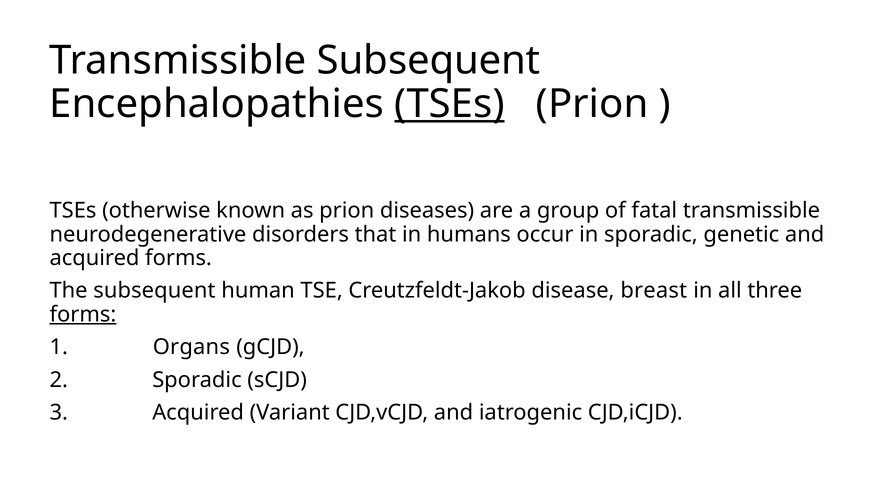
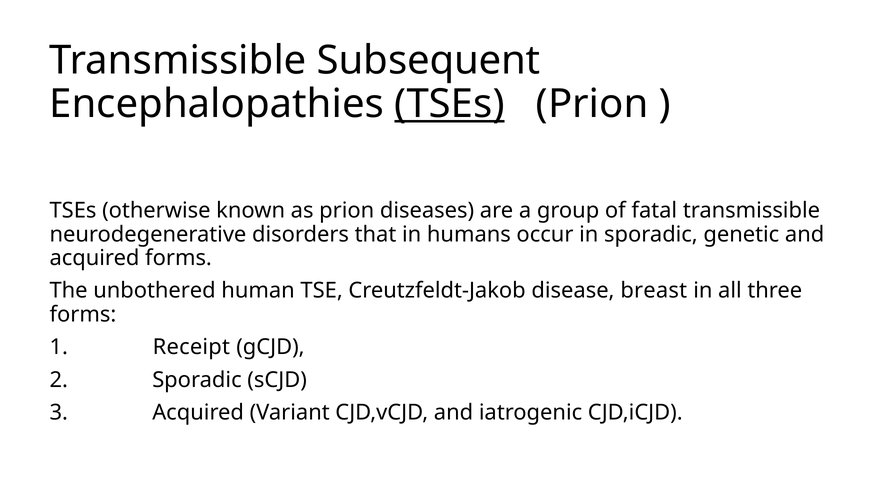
The subsequent: subsequent -> unbothered (154, 291)
forms underline: present -> none (83, 315)
Organs: Organs -> Receipt (191, 347)
